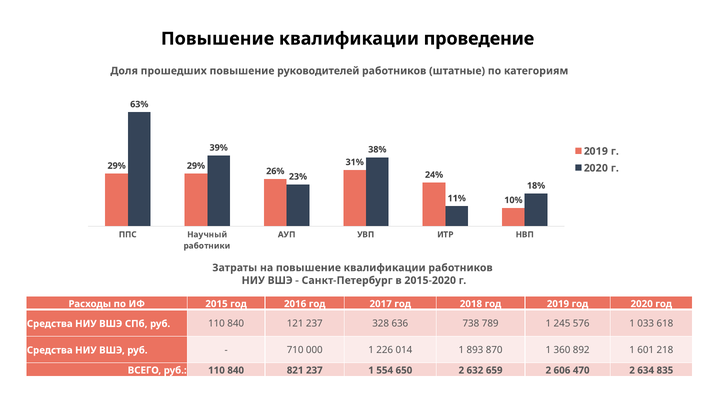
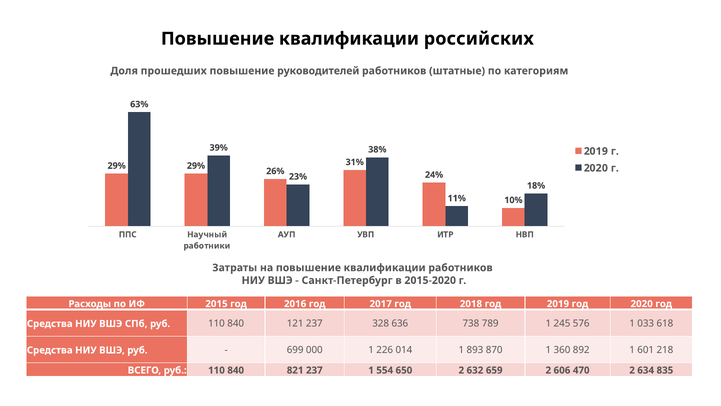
проведение: проведение -> российских (479, 39)
710: 710 -> 699 (295, 350)
